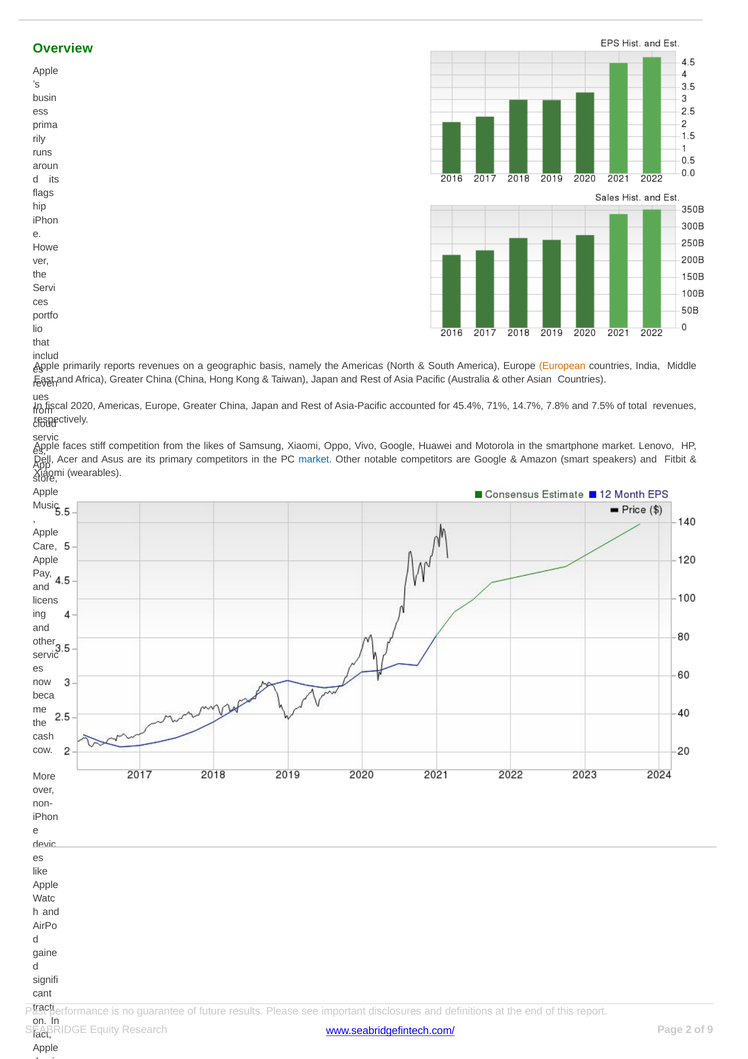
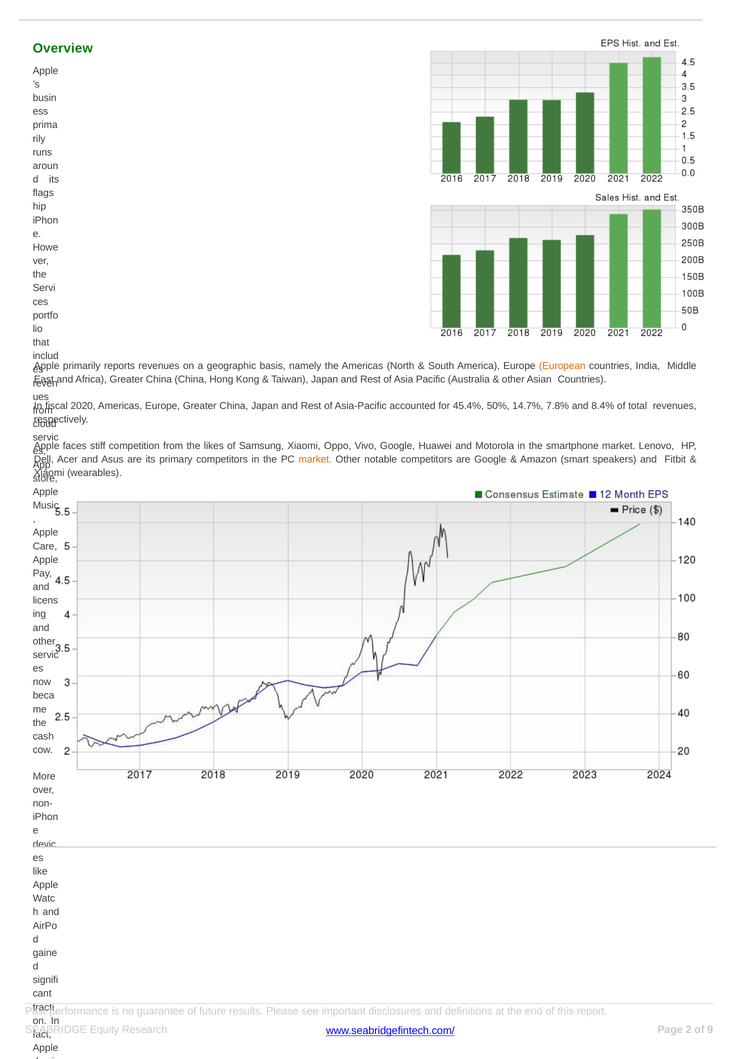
71%: 71% -> 50% (498, 406)
7.5%: 7.5% -> 8.4% (603, 406)
market colour: blue -> orange (315, 459)
